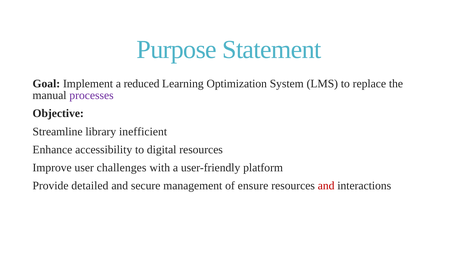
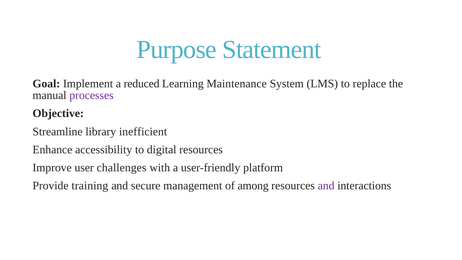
Optimization: Optimization -> Maintenance (237, 84)
detailed: detailed -> training (90, 186)
ensure: ensure -> among (253, 186)
and colour: red -> purple (326, 186)
